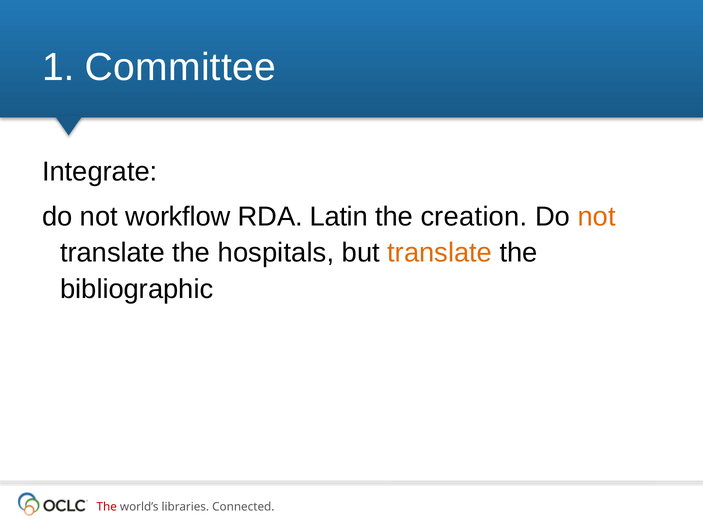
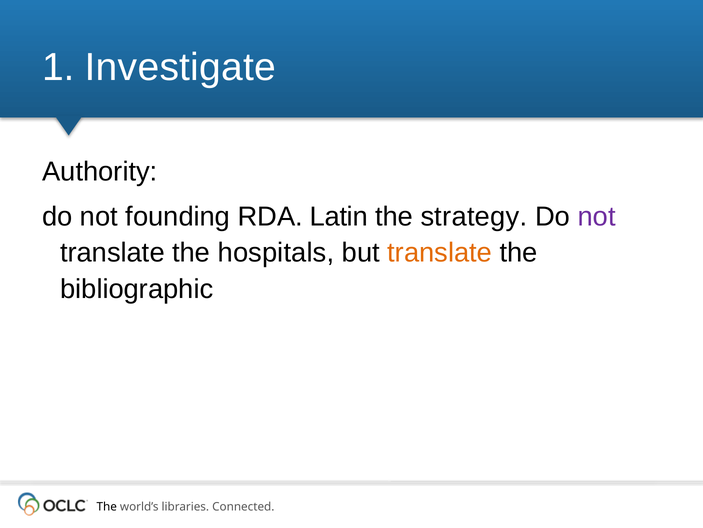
Committee: Committee -> Investigate (180, 67)
Integrate: Integrate -> Authority (100, 172)
workflow: workflow -> founding (178, 216)
creation: creation -> strategy (474, 216)
not colour: orange -> purple (597, 216)
The colour: red -> black (107, 506)
